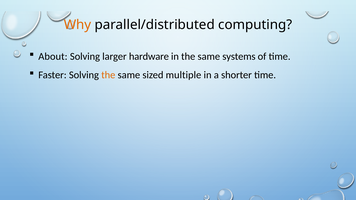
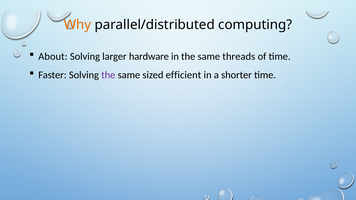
systems: systems -> threads (239, 56)
the colour: orange -> purple (108, 75)
multiple: multiple -> efficient (183, 75)
